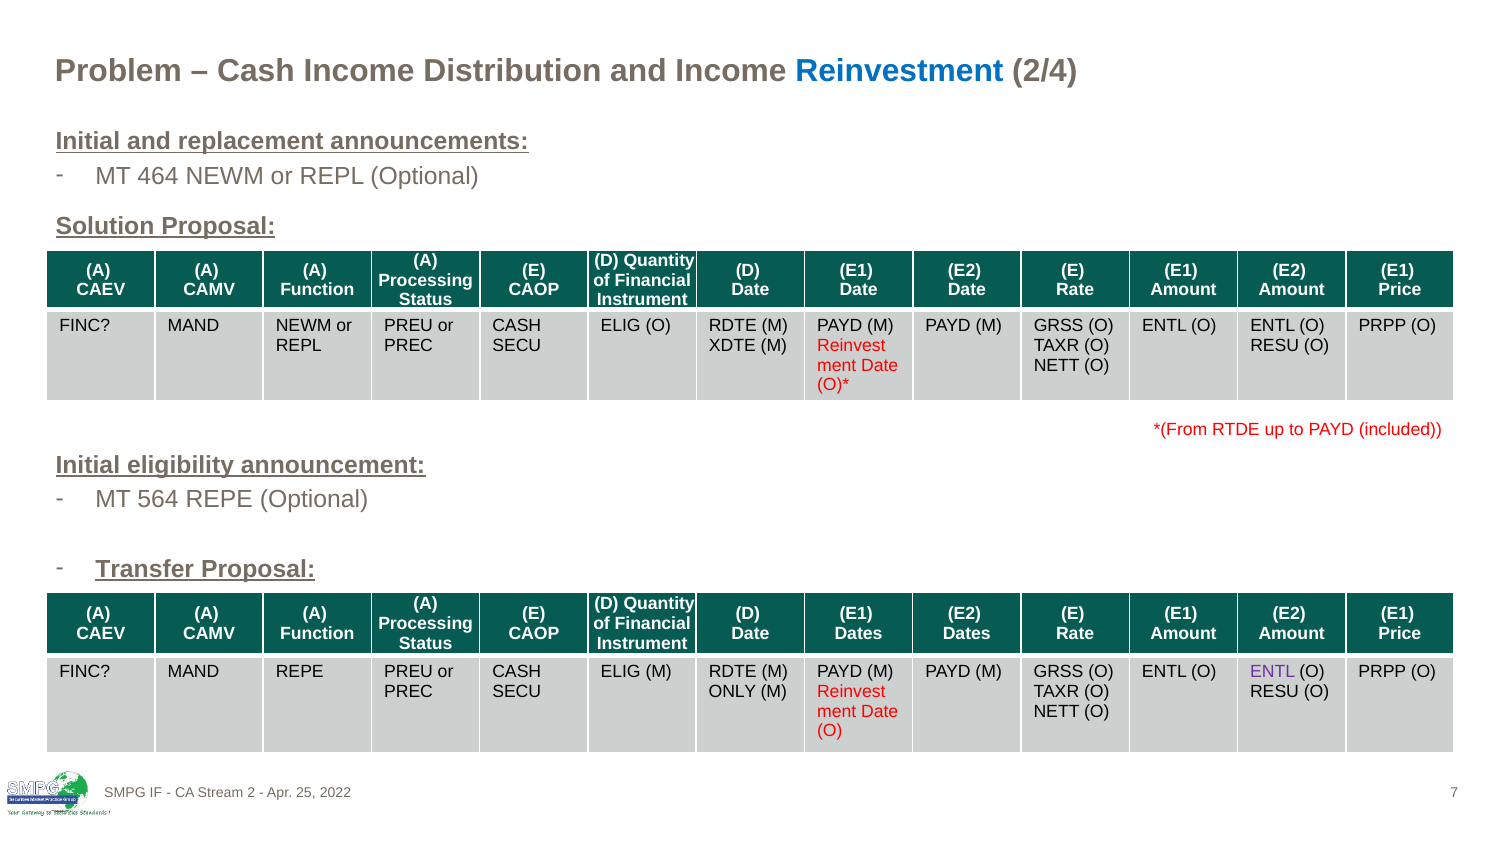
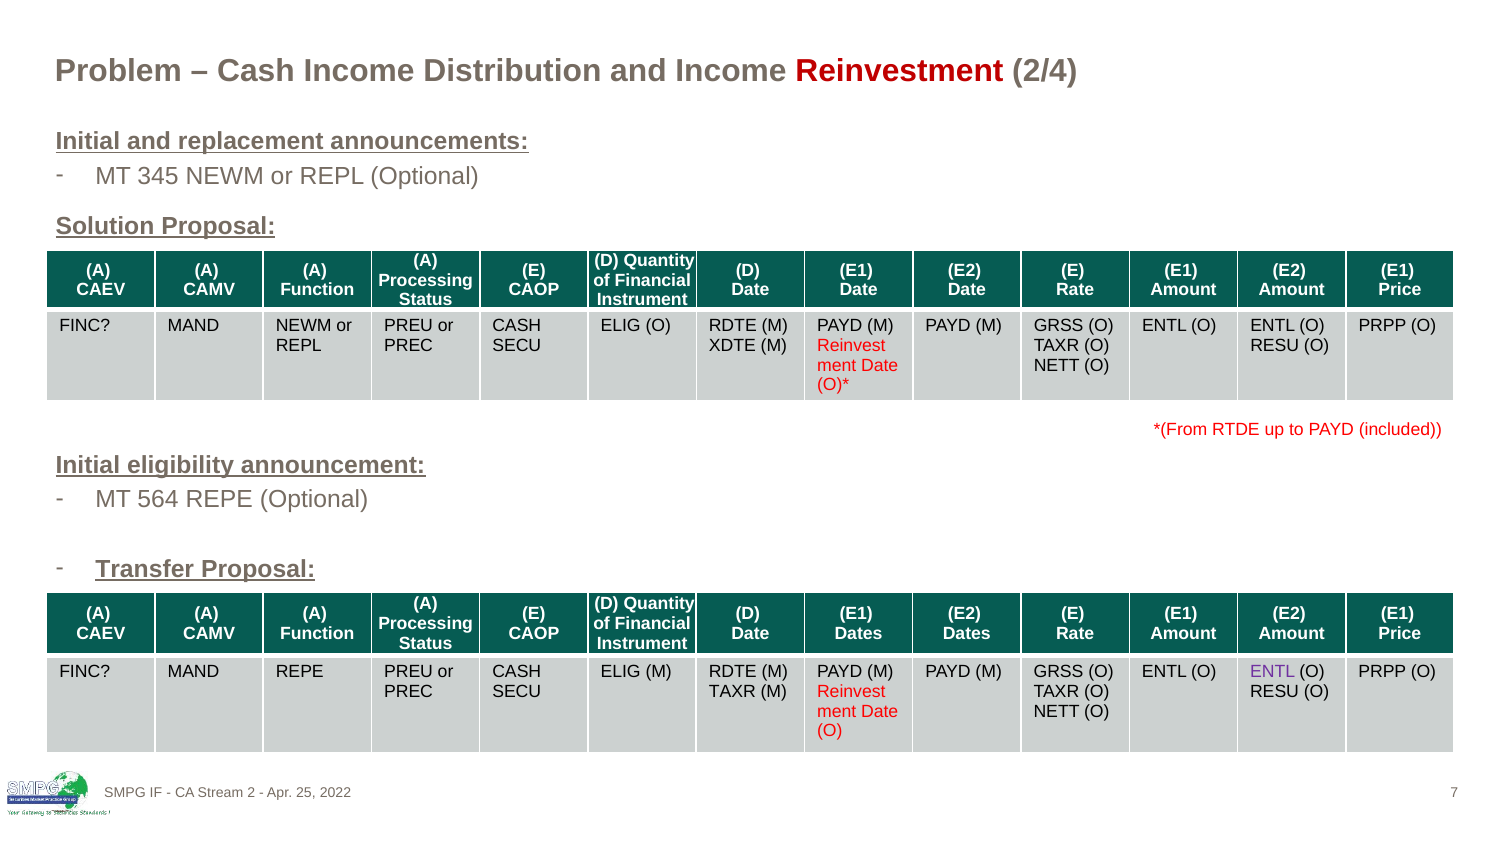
Reinvestment colour: blue -> red (899, 71)
464: 464 -> 345 (158, 176)
ONLY: ONLY -> TAXR (732, 692)
